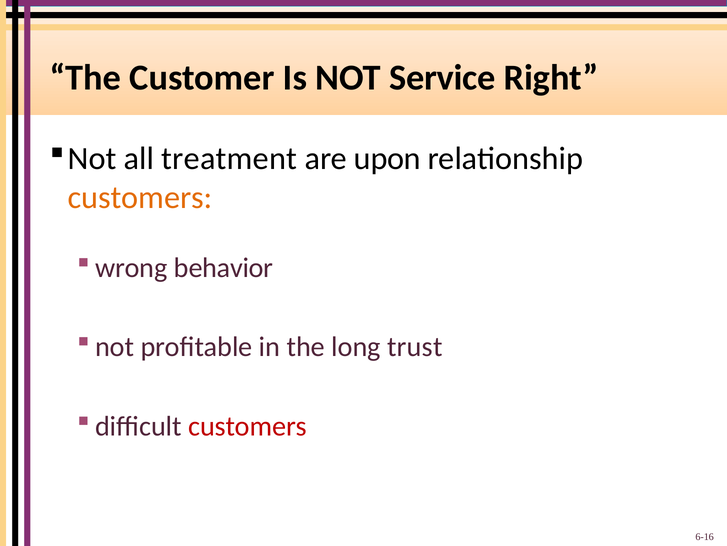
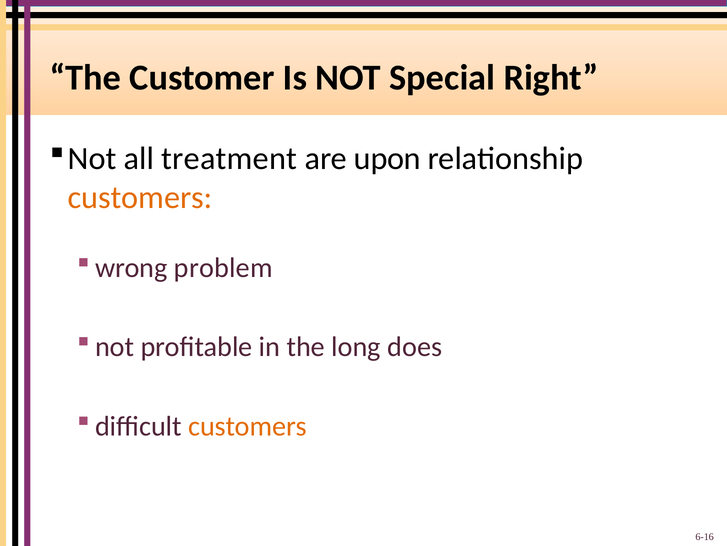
Service: Service -> Special (442, 78)
behavior: behavior -> problem (223, 267)
trust: trust -> does (415, 347)
customers colour: red -> orange (248, 426)
